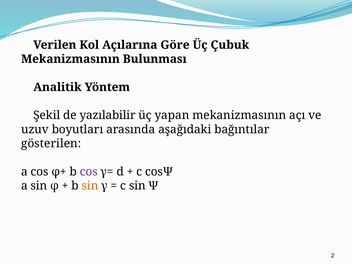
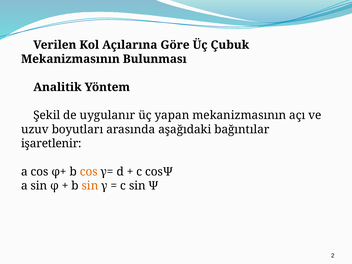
yazılabilir: yazılabilir -> uygulanır (107, 115)
gösterilen: gösterilen -> işaretlenir (51, 143)
cos colour: purple -> orange (89, 172)
